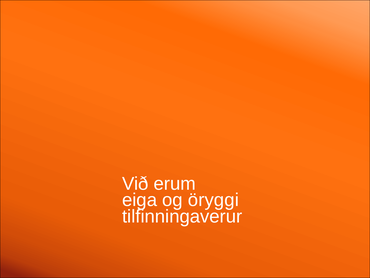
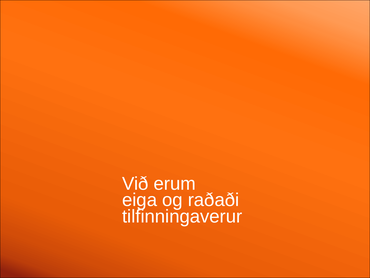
öryggi: öryggi -> raðaði (213, 200)
